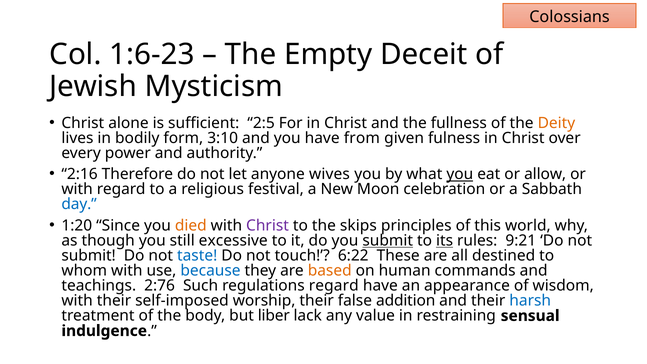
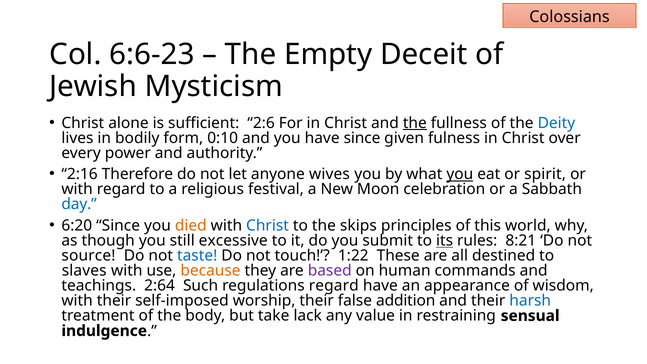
1:6-23: 1:6-23 -> 6:6-23 (152, 55)
2:5: 2:5 -> 2:6 (261, 123)
the underline: none -> present (415, 123)
Deity colour: orange -> blue (556, 123)
3:10: 3:10 -> 0:10 (223, 138)
have from: from -> since (362, 138)
allow: allow -> spirit (545, 174)
1:20: 1:20 -> 6:20 (77, 225)
Christ colour: purple -> blue (267, 225)
submit underline: present -> none (388, 241)
9:21: 9:21 -> 8:21 (521, 241)
submit: submit -> source (89, 256)
6:22: 6:22 -> 1:22 (353, 256)
whom: whom -> slaves (84, 271)
because colour: blue -> orange (211, 271)
based colour: orange -> purple (330, 271)
2:76: 2:76 -> 2:64 (160, 286)
liber: liber -> take (274, 316)
